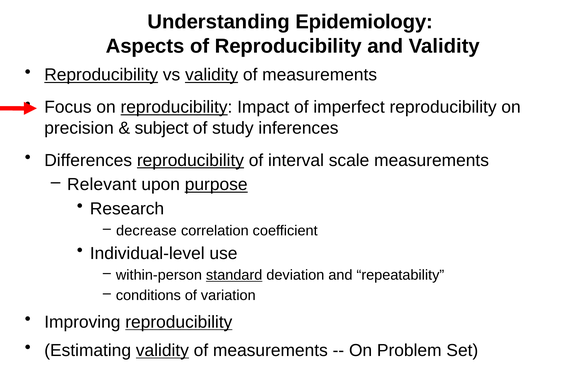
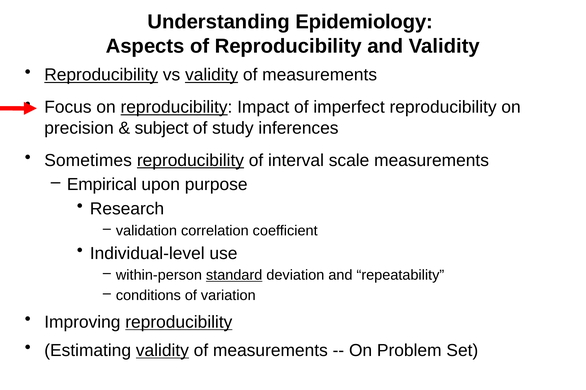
Differences: Differences -> Sometimes (88, 161)
Relevant: Relevant -> Empirical (102, 185)
purpose underline: present -> none (216, 185)
decrease: decrease -> validation (146, 231)
